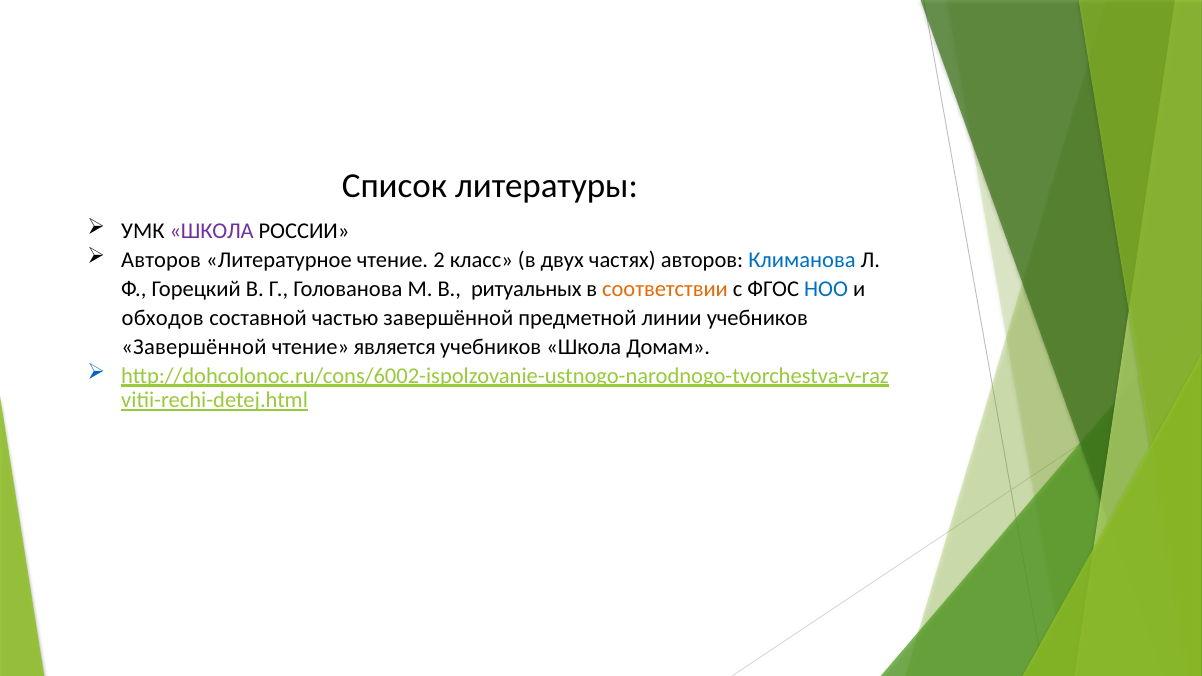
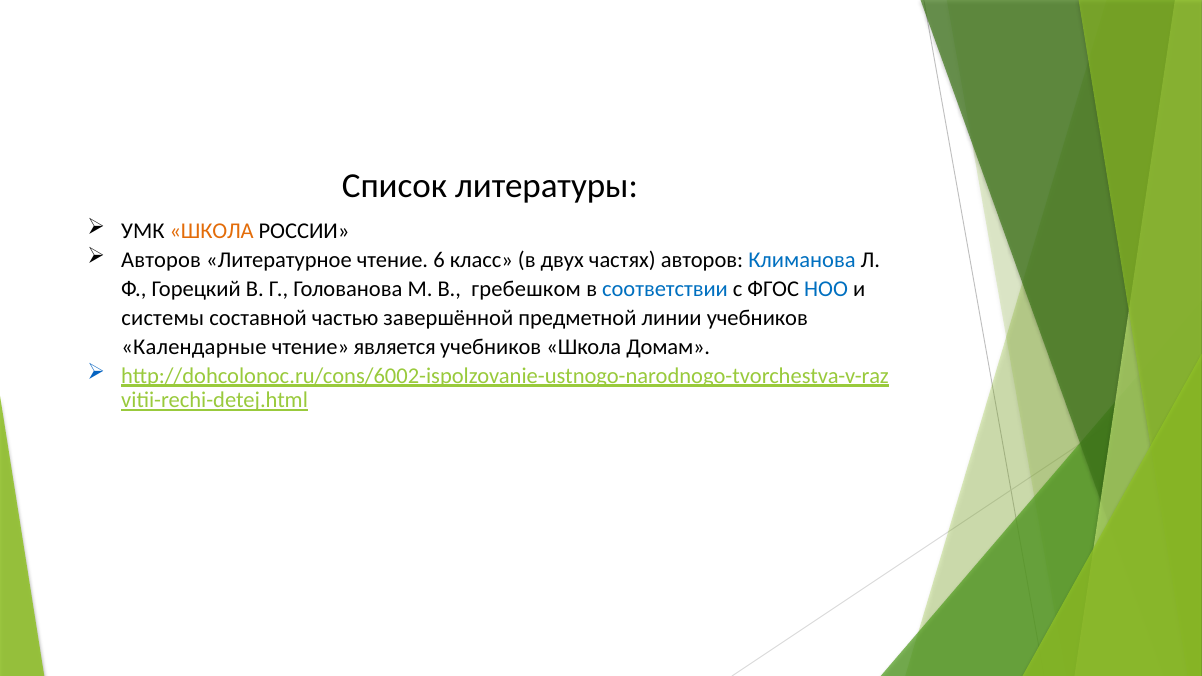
ШКОЛА colour: purple -> orange (212, 231)
2: 2 -> 6 (439, 260)
ритуальных: ритуальных -> гребешком (526, 289)
соответствии colour: orange -> blue (665, 289)
обходов: обходов -> системы (163, 318)
Завершённой: Завершённой -> Календарные (194, 347)
